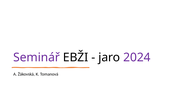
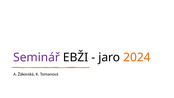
2024 colour: purple -> orange (137, 57)
